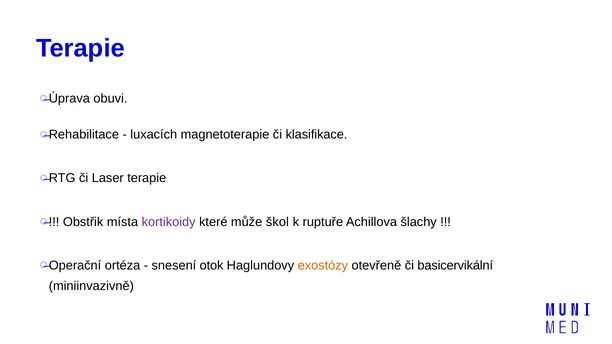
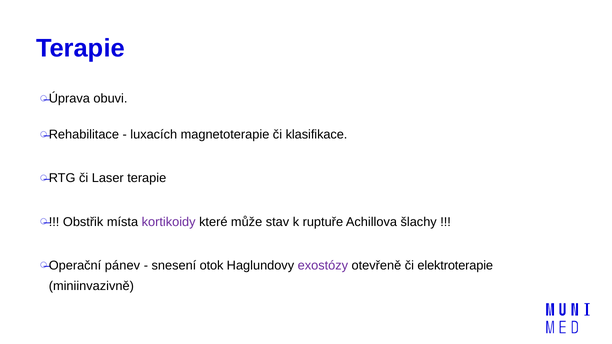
škol: škol -> stav (277, 222)
ortéza: ortéza -> pánev (122, 266)
exostózy colour: orange -> purple (323, 266)
basicervikální: basicervikální -> elektroterapie (455, 266)
